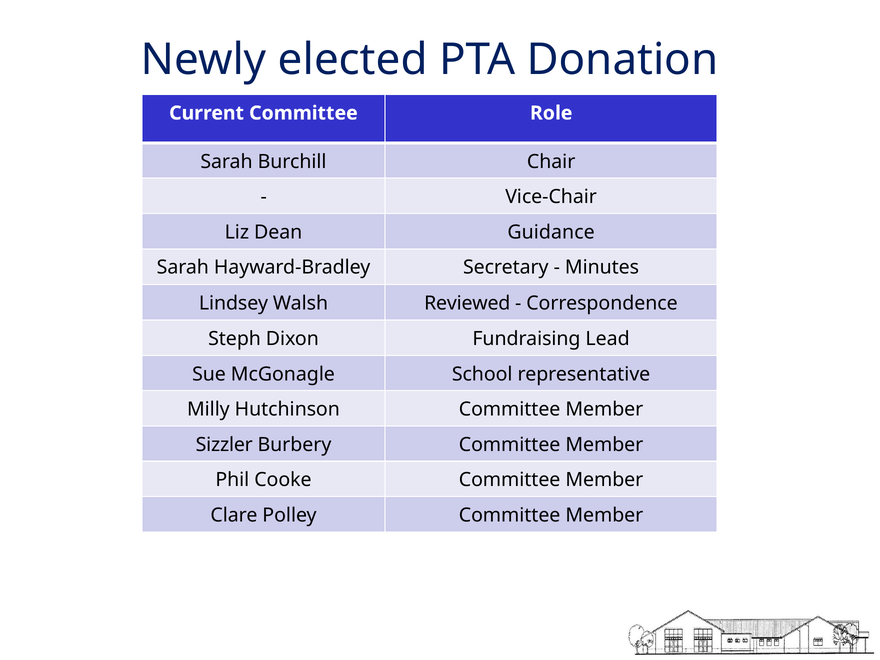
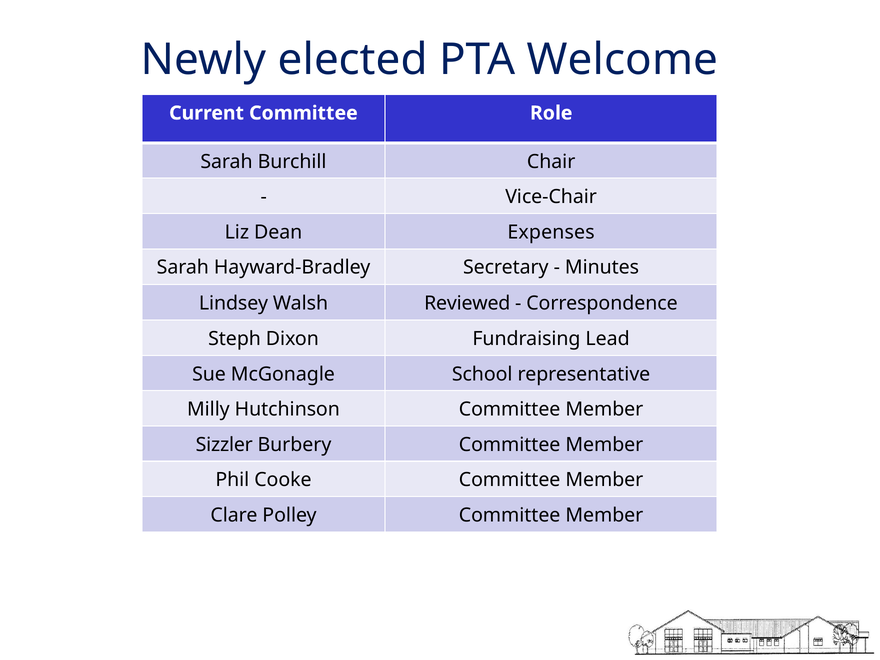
Donation: Donation -> Welcome (622, 60)
Guidance: Guidance -> Expenses (551, 232)
